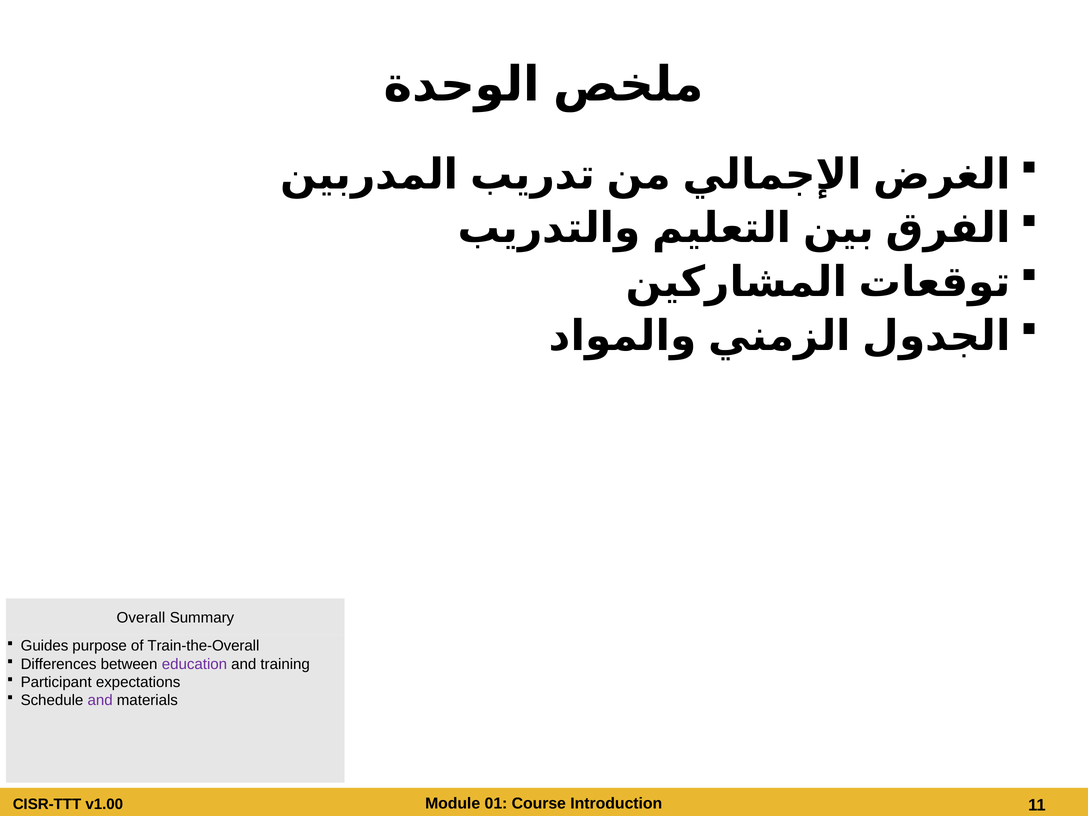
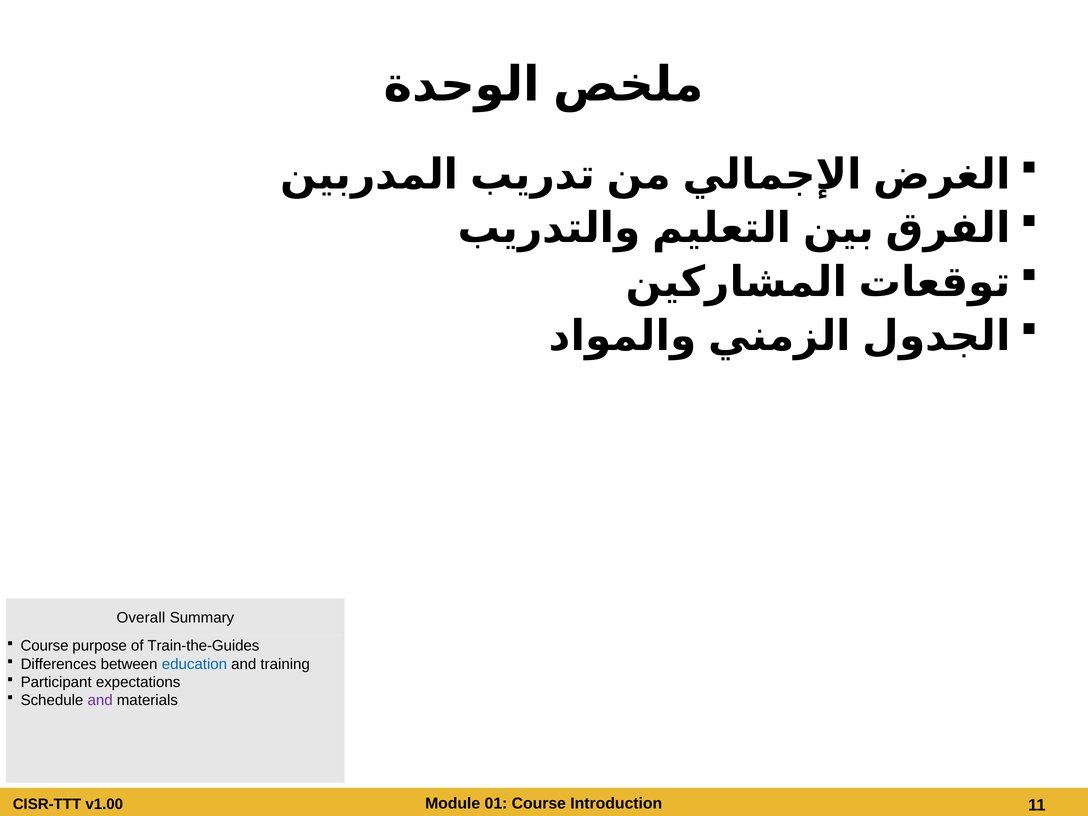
Guides: Guides -> Course (45, 646)
Train-the-Overall: Train-the-Overall -> Train-the-Guides (203, 646)
education colour: purple -> blue (194, 664)
